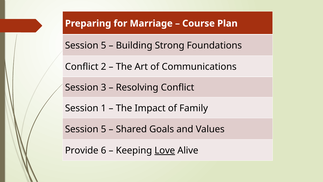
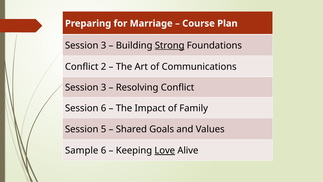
5: 5 -> 3 (104, 45)
Strong underline: none -> present (170, 45)
Session 1: 1 -> 6 (104, 108)
Provide: Provide -> Sample (82, 150)
